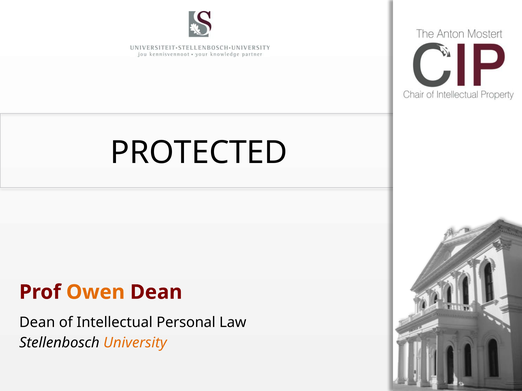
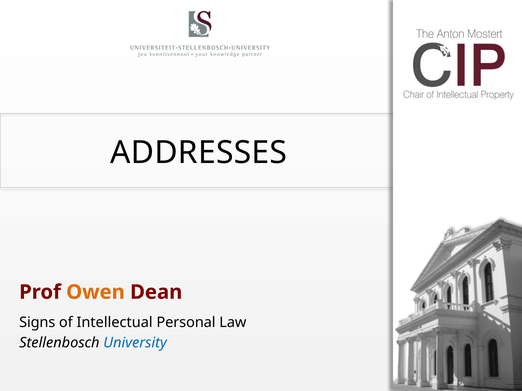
PROTECTED: PROTECTED -> ADDRESSES (199, 153)
Dean: Dean -> Signs (37, 323)
University colour: orange -> blue (135, 343)
